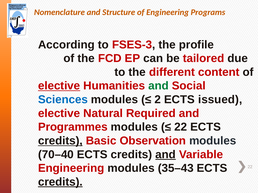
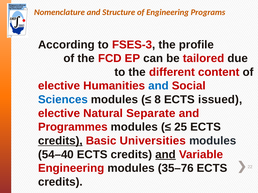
elective underline: present -> none (59, 86)
and colour: green -> blue (159, 86)
2: 2 -> 8 (158, 100)
Required: Required -> Separate (151, 114)
22: 22 -> 25 (181, 127)
Observation: Observation -> Universities (153, 141)
70–40: 70–40 -> 54–40 (56, 155)
35–43: 35–43 -> 35–76 (176, 169)
credits underline: present -> none (60, 182)
